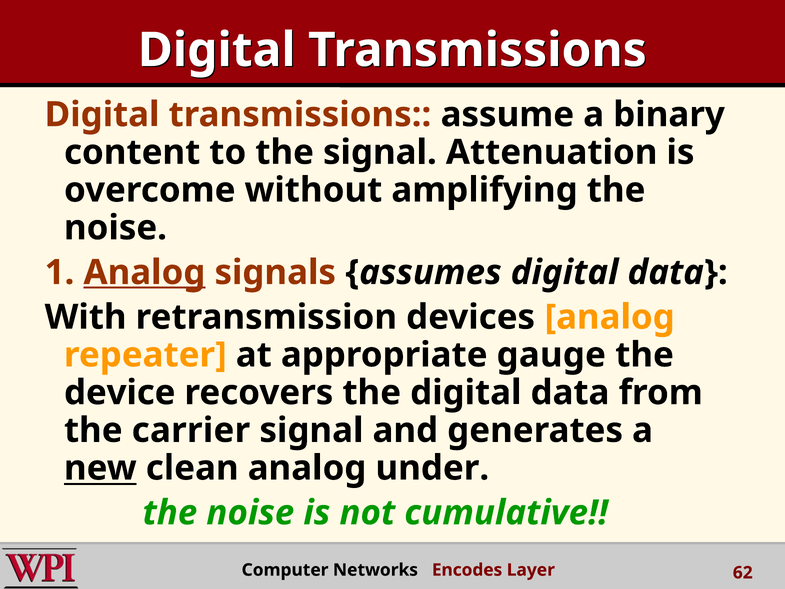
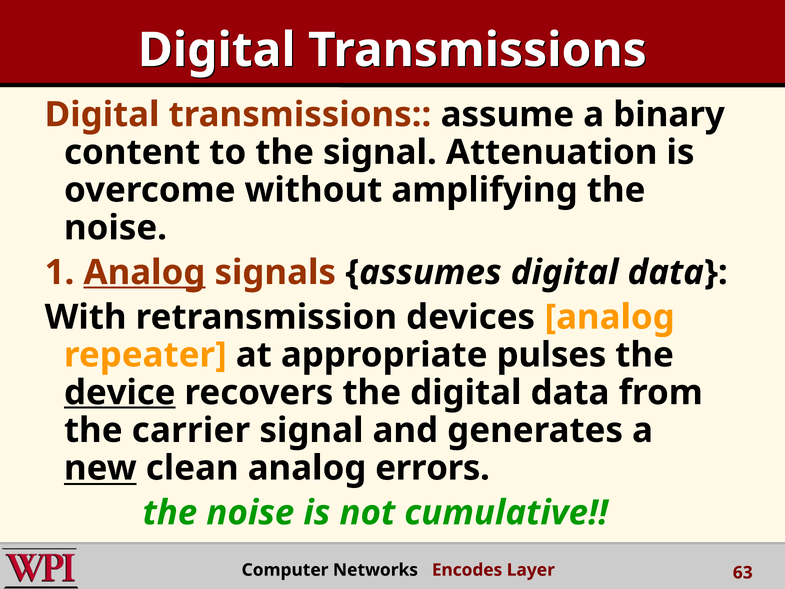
gauge: gauge -> pulses (551, 355)
device underline: none -> present (120, 392)
under: under -> errors (433, 468)
62: 62 -> 63 (743, 572)
